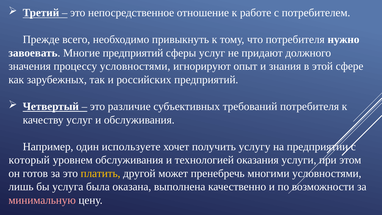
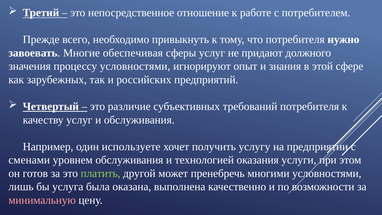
Многие предприятий: предприятий -> обеспечивая (133, 53)
который: который -> сменами (29, 160)
платить colour: yellow -> light green (101, 173)
